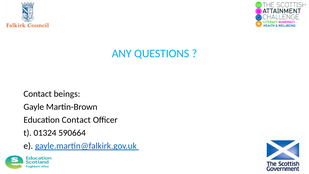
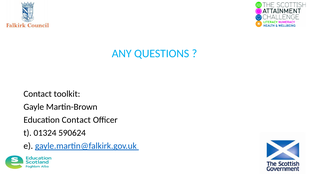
beings: beings -> toolkit (67, 94)
590664: 590664 -> 590624 (72, 133)
